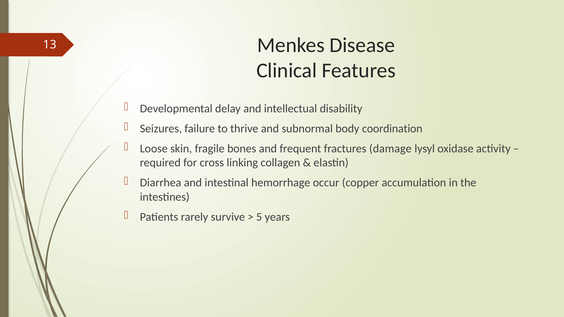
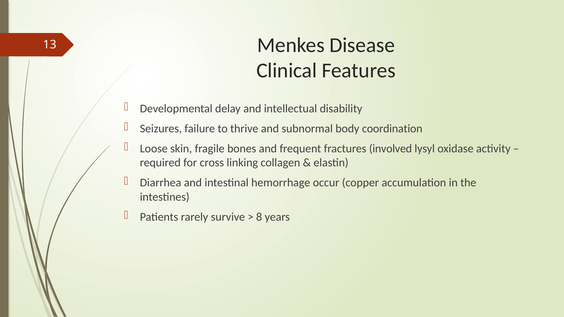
damage: damage -> involved (391, 149)
5: 5 -> 8 (259, 217)
